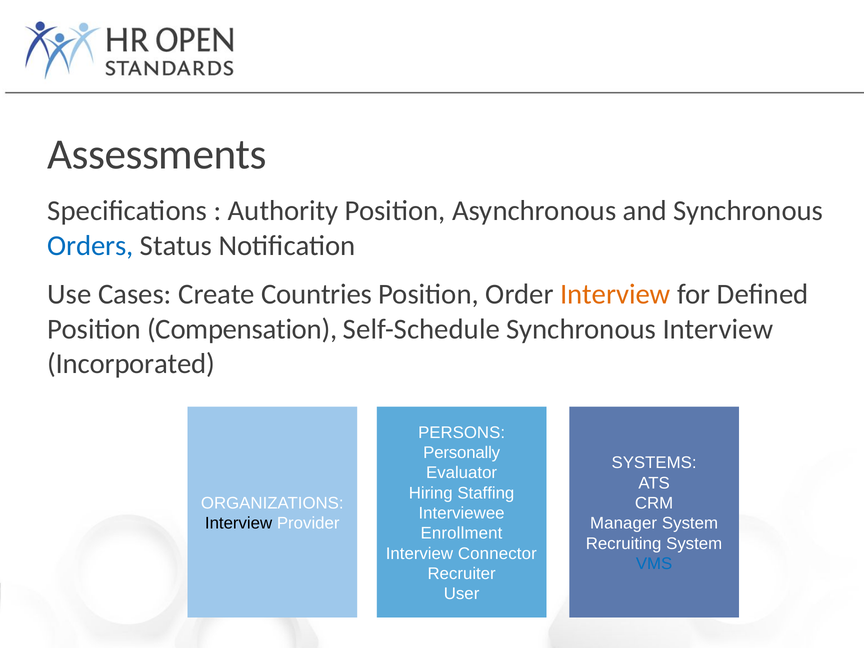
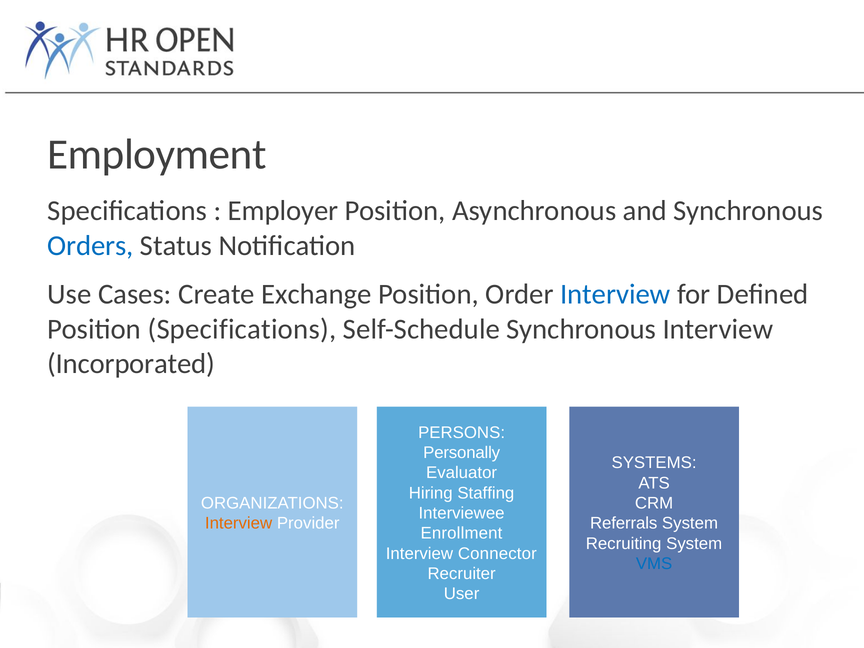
Assessments: Assessments -> Employment (157, 154)
Authority: Authority -> Employer (283, 211)
Countries: Countries -> Exchange (316, 294)
Interview colour: orange -> blue (615, 294)
Position Compensation: Compensation -> Specifications (242, 329)
Interview colour: black -> orange (239, 523)
Manager: Manager -> Referrals (624, 523)
